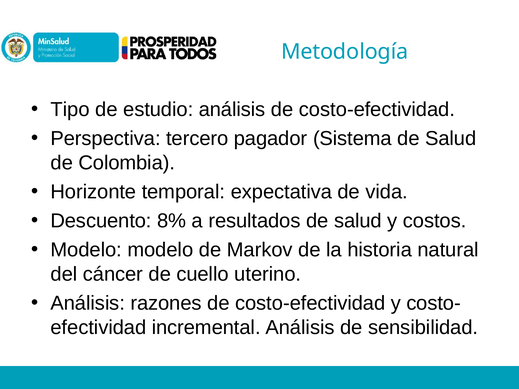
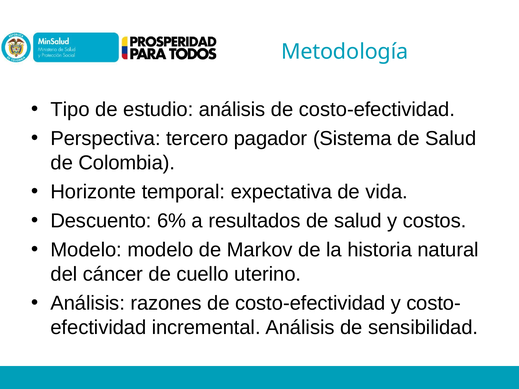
8%: 8% -> 6% (172, 221)
